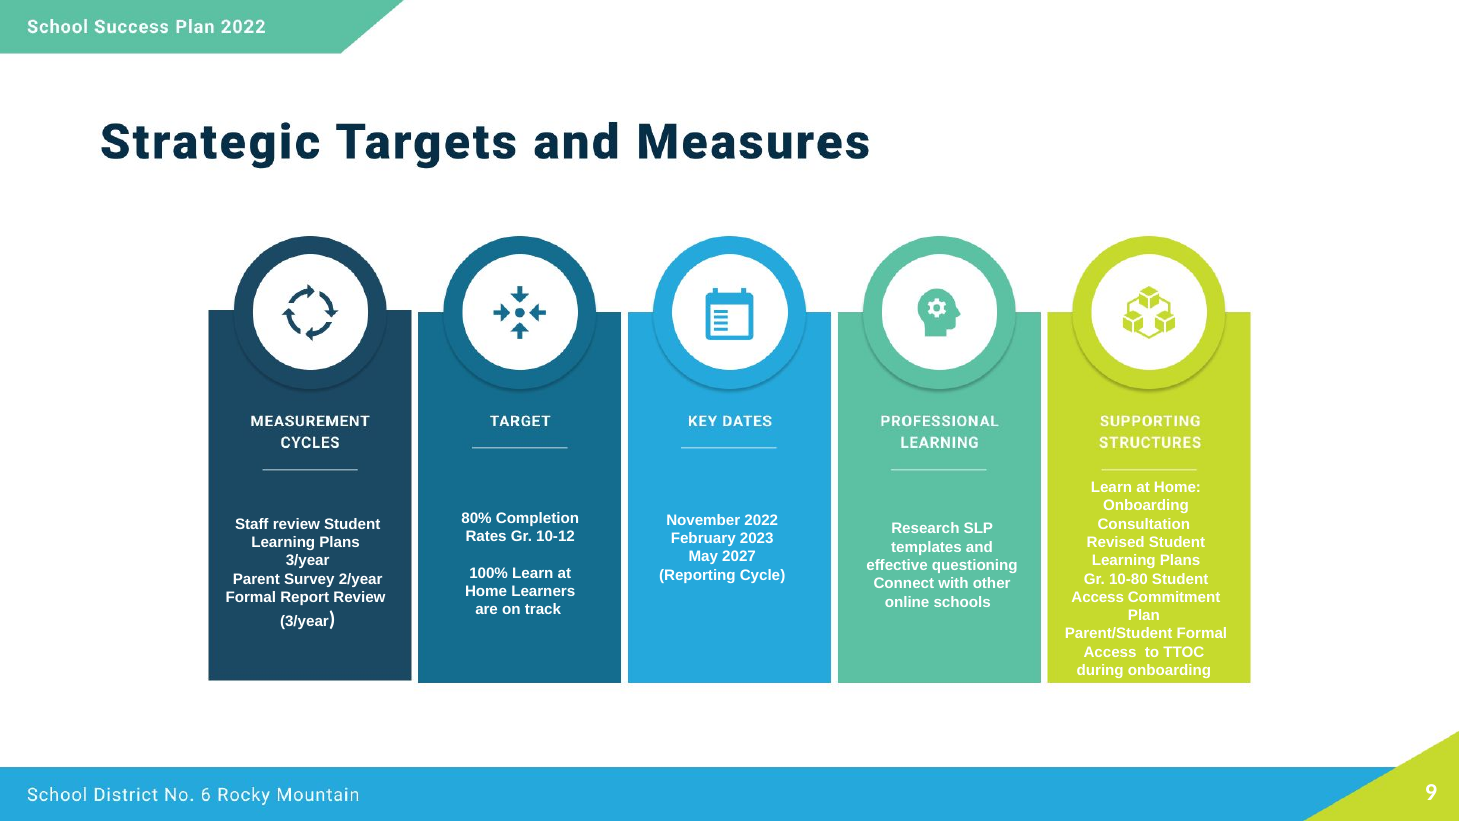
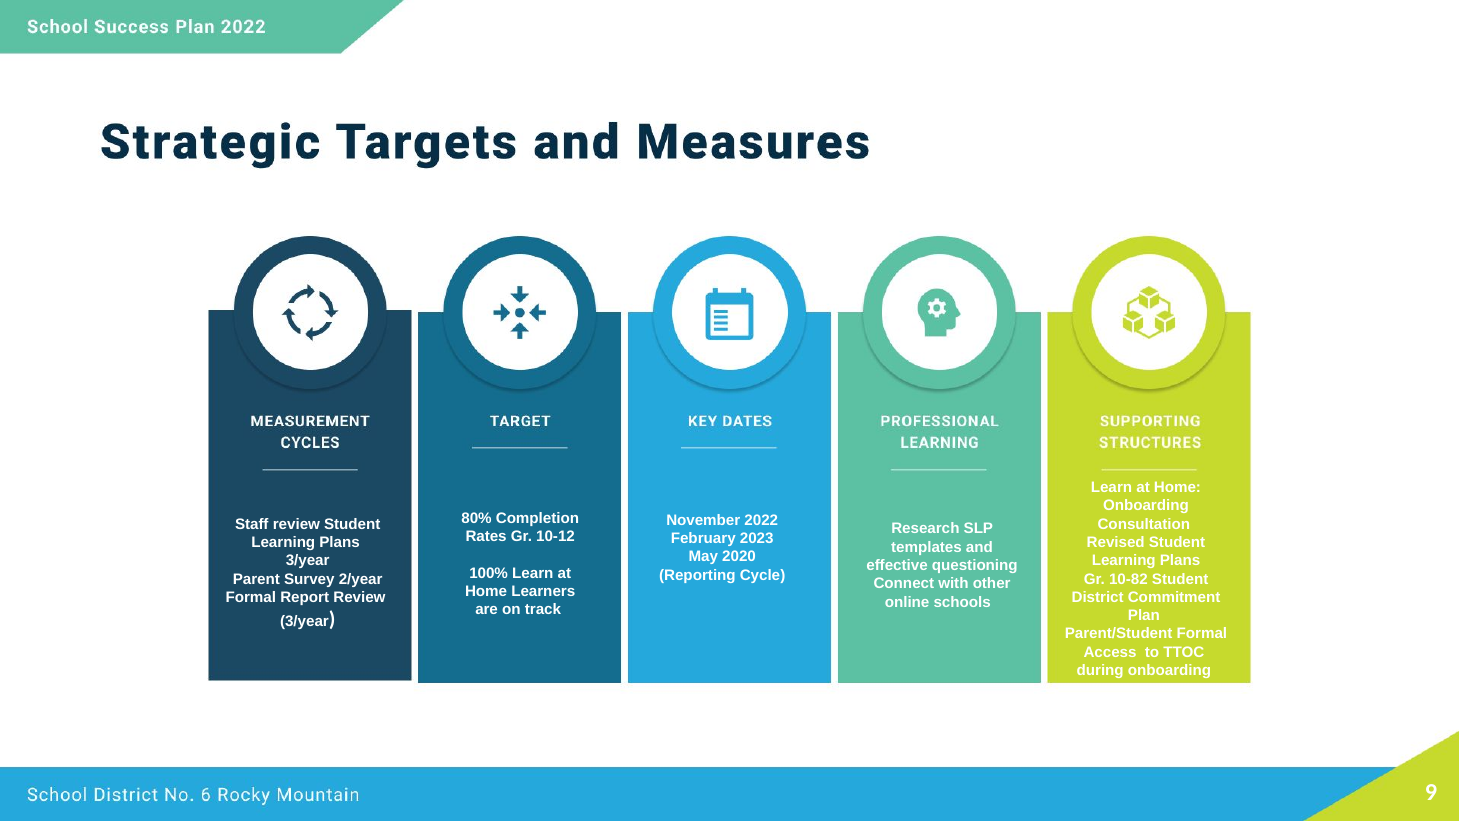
2027: 2027 -> 2020 (739, 557)
10-80: 10-80 -> 10-82 (1128, 579)
Access: Access -> District (1098, 597)
